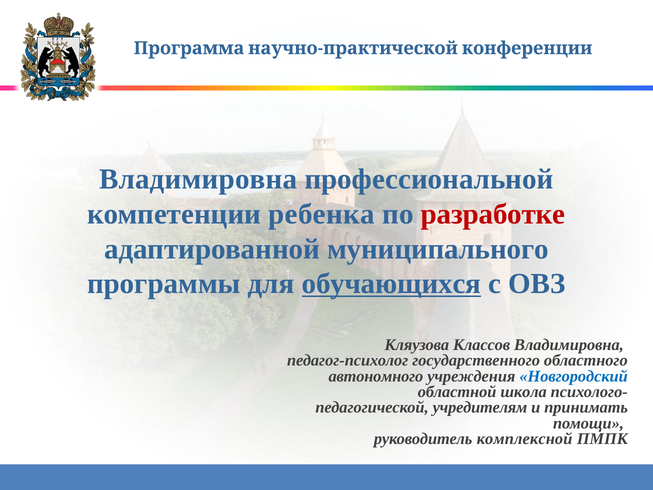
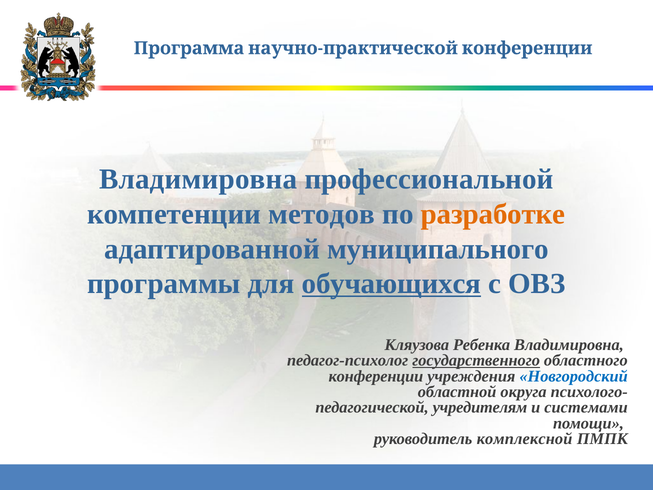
ребенка: ребенка -> методов (322, 214)
разработке colour: red -> orange (493, 214)
Классов: Классов -> Ребенка (482, 345)
государственного underline: none -> present (476, 360)
автономного: автономного -> конференции (376, 376)
школа: школа -> округа (524, 392)
принимать: принимать -> системами (586, 407)
